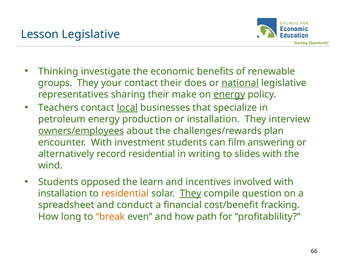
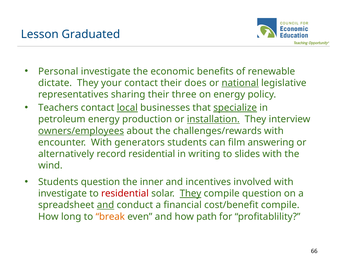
Lesson Legislative: Legislative -> Graduated (91, 34)
Thinking: Thinking -> Personal (58, 71)
groups: groups -> dictate (55, 83)
make: make -> three (184, 95)
energy underline: present -> none (229, 95)
specialize underline: none -> present (235, 108)
installation underline: none -> present (213, 119)
challenges/rewards plan: plan -> with (274, 131)
investment: investment -> generators (140, 143)
Students opposed: opposed -> question (100, 182)
learn: learn -> inner (152, 182)
installation: installation -> investigate (63, 194)
residential colour: orange -> red (125, 194)
and underline: none -> present (105, 205)
cost/benefit fracking: fracking -> compile (280, 205)
